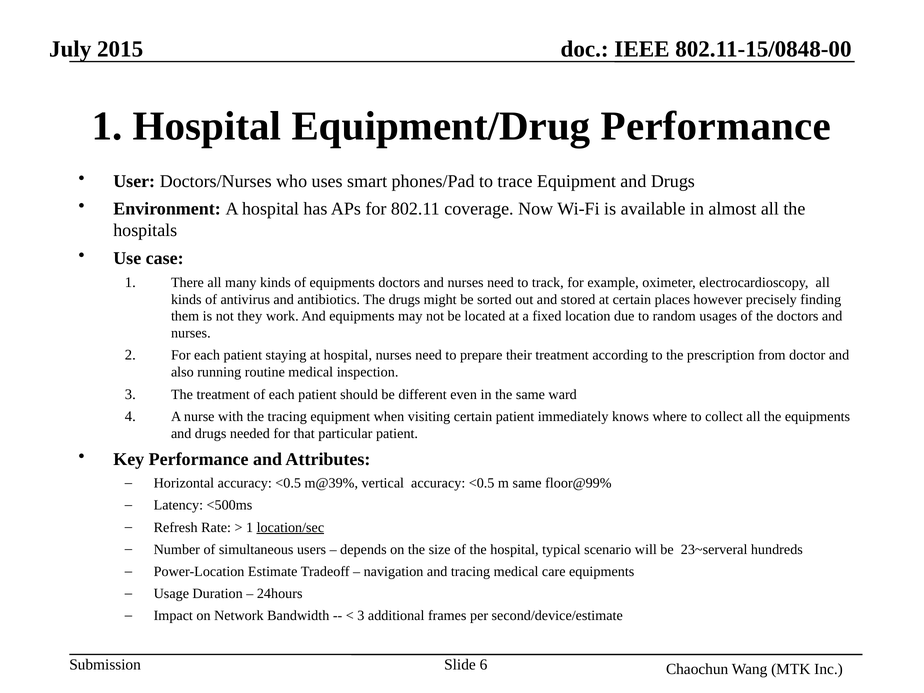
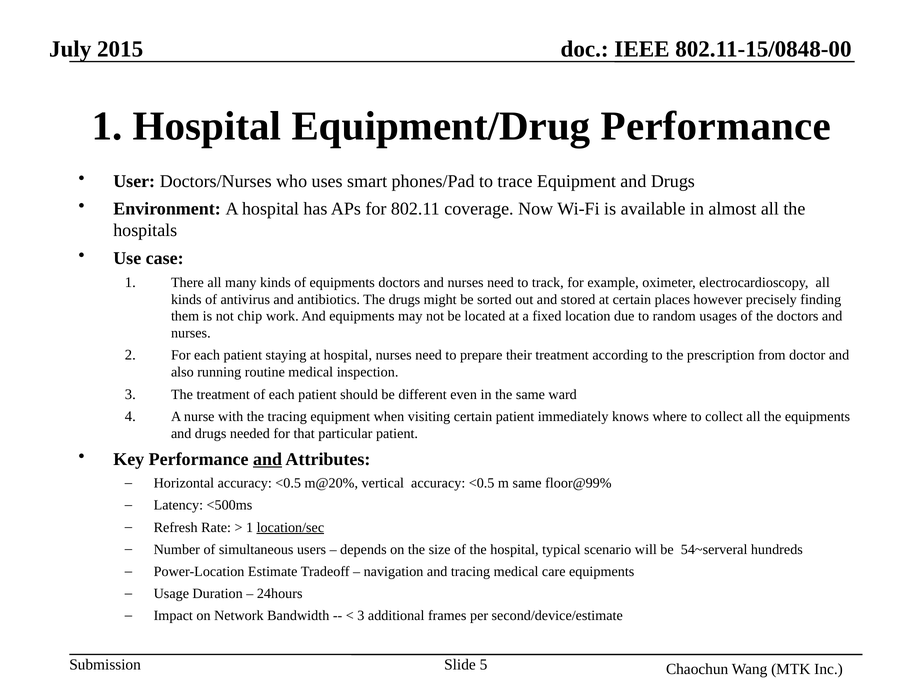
they: they -> chip (250, 316)
and underline: none -> present (268, 459)
m@39%: m@39% -> m@20% (331, 483)
23~serveral: 23~serveral -> 54~serveral (714, 549)
6: 6 -> 5 (484, 665)
